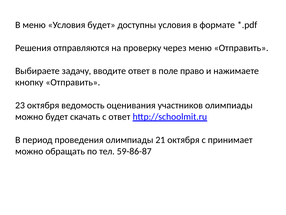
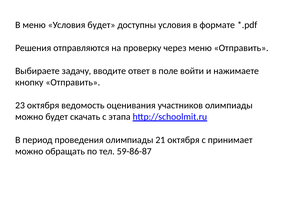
право: право -> войти (192, 71)
с ответ: ответ -> этапа (119, 116)
